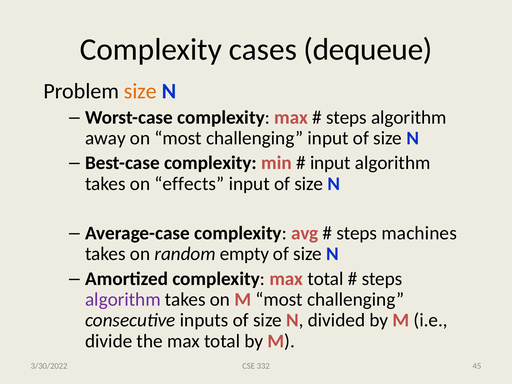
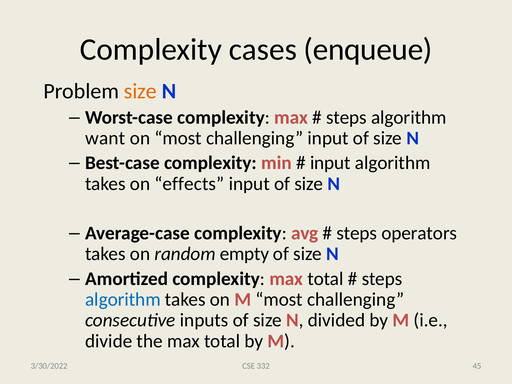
dequeue: dequeue -> enqueue (368, 50)
away: away -> want (105, 138)
machines: machines -> operators (419, 233)
algorithm colour: purple -> blue (123, 299)
